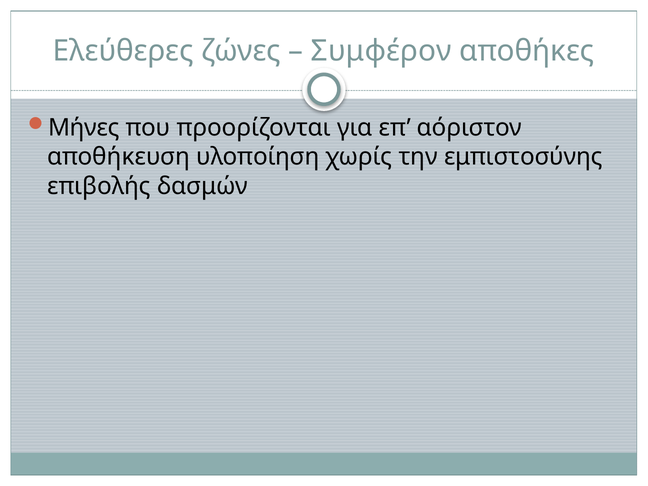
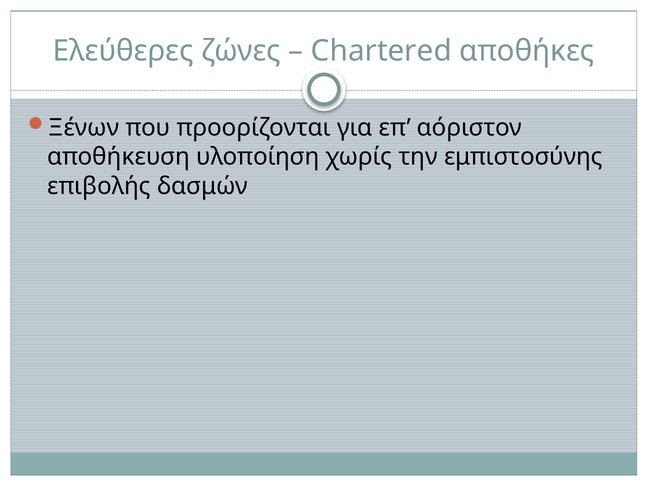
Συμφέρον: Συμφέρον -> Chartered (381, 51)
Μήνες: Μήνες -> Ξένων (84, 128)
